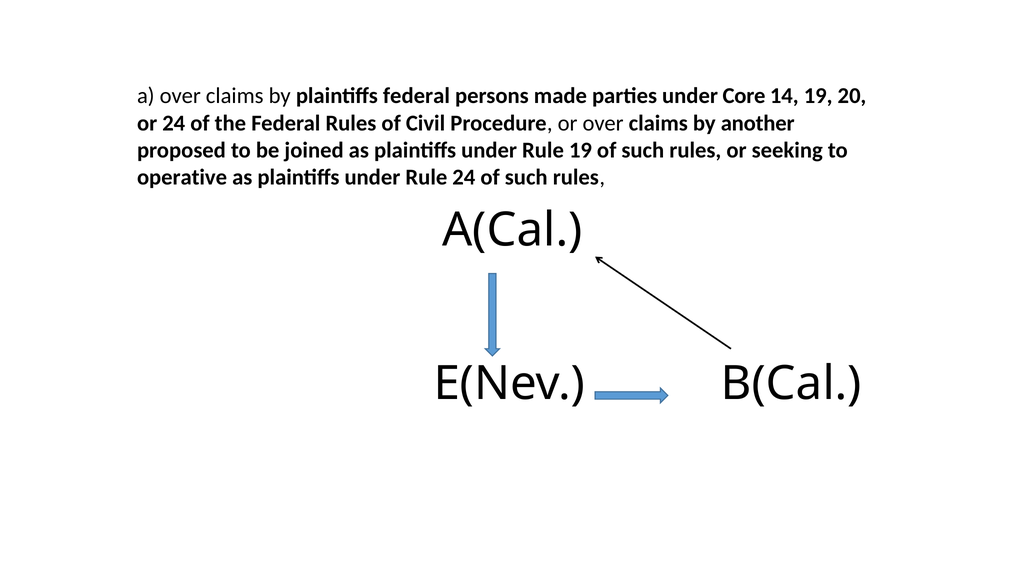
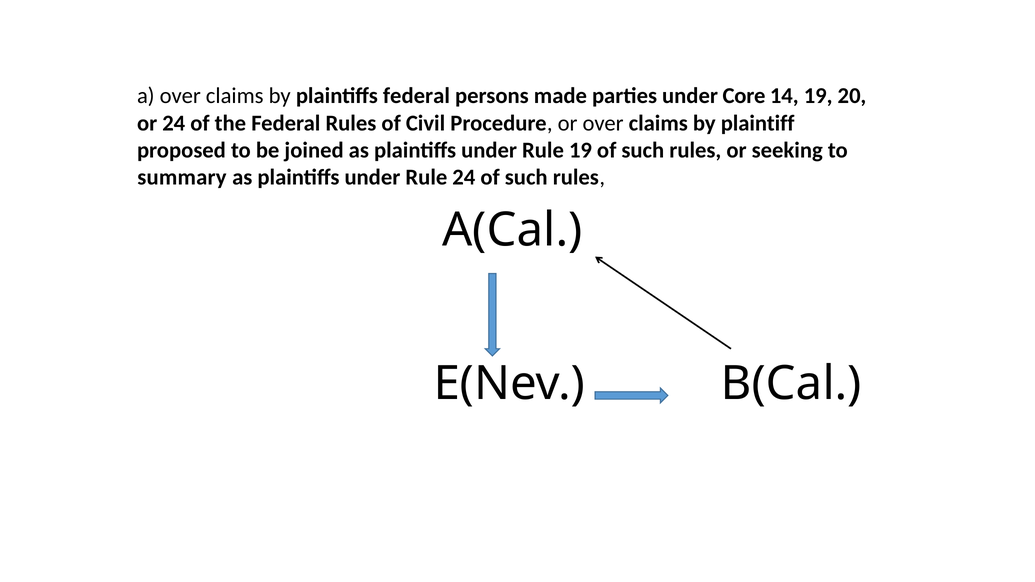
another: another -> plaintiff (758, 123)
operative: operative -> summary (182, 177)
